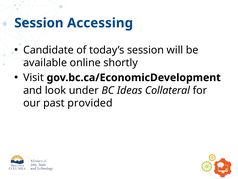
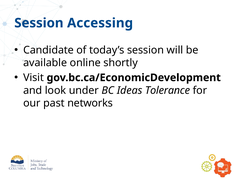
Collateral: Collateral -> Tolerance (168, 90)
provided: provided -> networks (90, 103)
